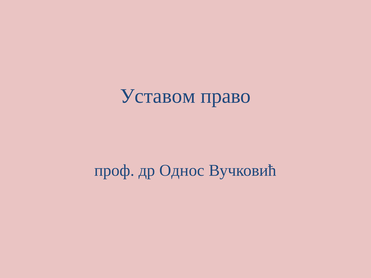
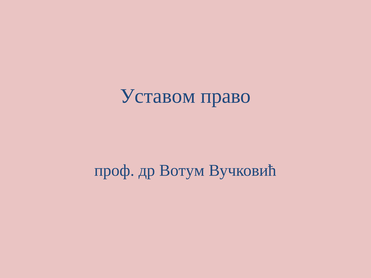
Однос: Однос -> Вотум (182, 171)
